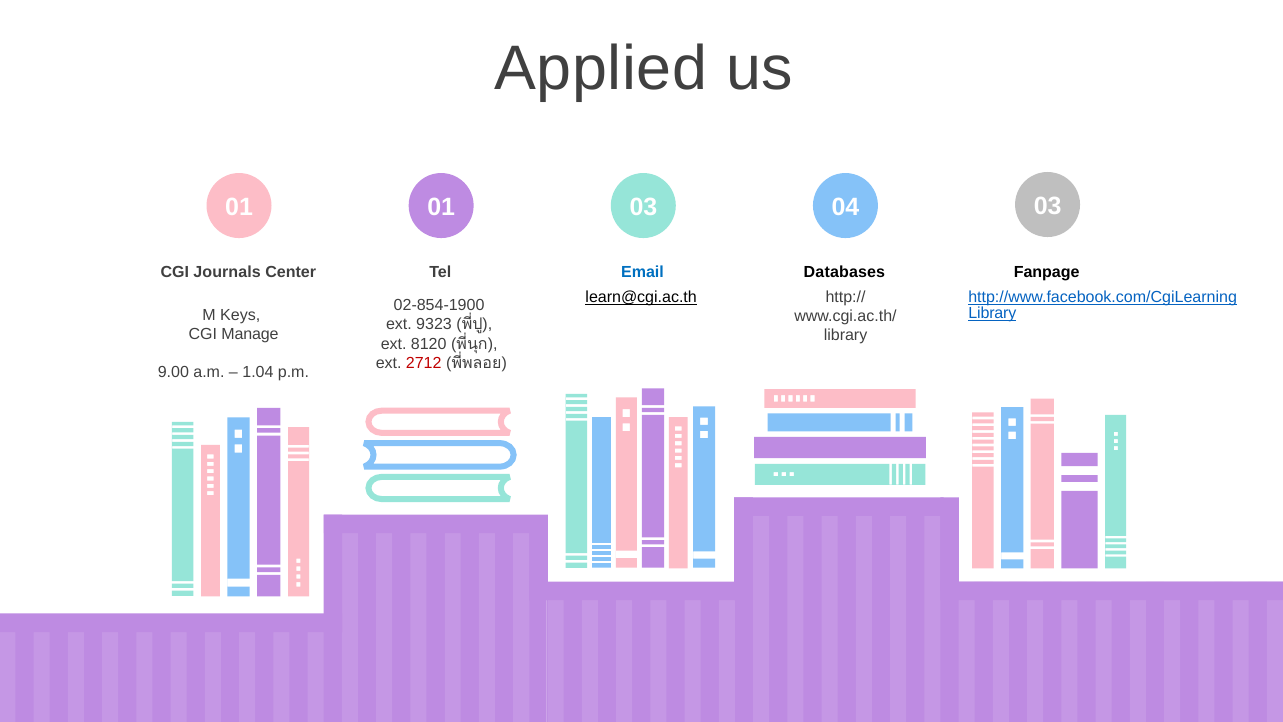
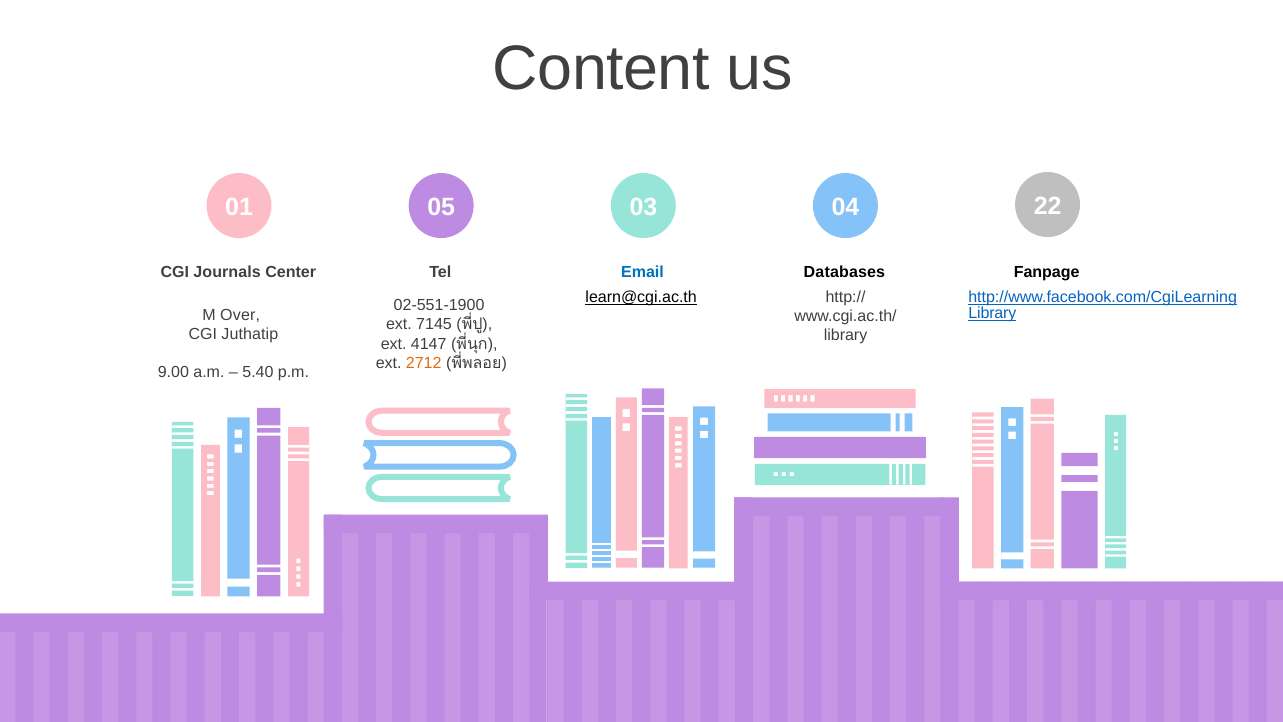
Applied: Applied -> Content (601, 68)
01 01: 01 -> 05 (441, 207)
03 03: 03 -> 22 (1048, 206)
02-854-1900: 02-854-1900 -> 02-551-1900 (439, 305)
Keys: Keys -> Over (240, 315)
9323: 9323 -> 7145 (434, 324)
Manage: Manage -> Juthatip (250, 334)
8120: 8120 -> 4147 (429, 344)
2712 colour: red -> orange (424, 363)
1.04: 1.04 -> 5.40 (258, 372)
